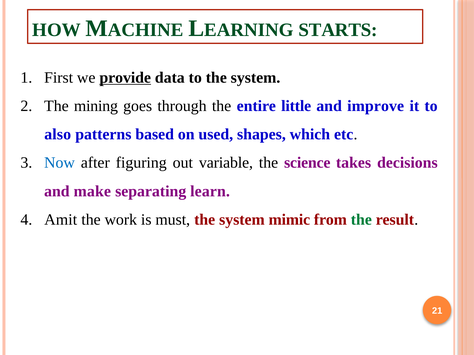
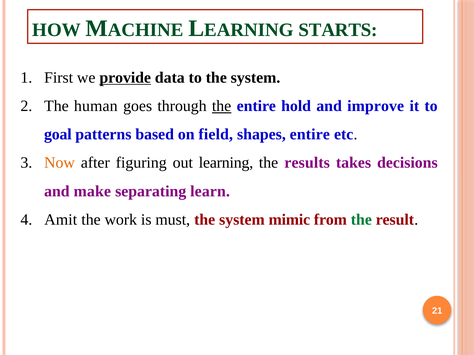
mining: mining -> human (96, 106)
the underline: none -> present (222, 106)
little: little -> hold (296, 106)
also: also -> goal (58, 135)
used: used -> field (216, 135)
shapes which: which -> entire (310, 135)
Now colour: blue -> orange (60, 163)
variable: variable -> learning (226, 163)
science: science -> results (307, 163)
